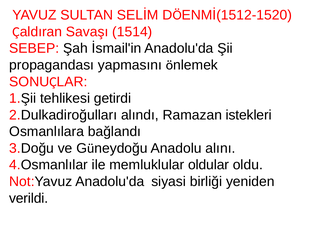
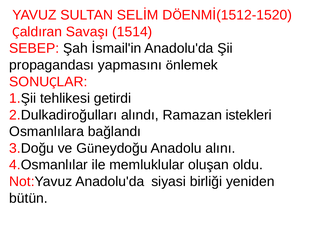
oldular: oldular -> oluşan (208, 165)
verildi: verildi -> bütün (29, 198)
